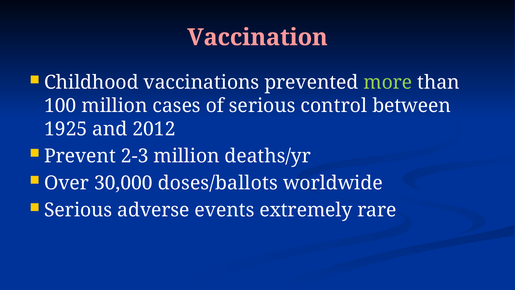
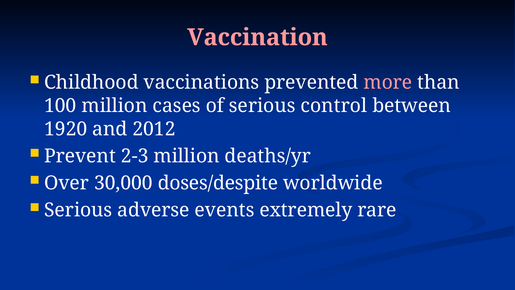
more colour: light green -> pink (388, 82)
1925: 1925 -> 1920 (66, 129)
doses/ballots: doses/ballots -> doses/despite (218, 183)
